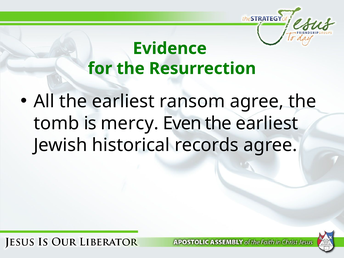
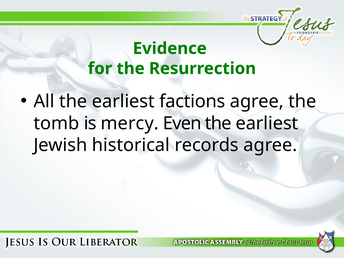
ransom: ransom -> factions (192, 101)
